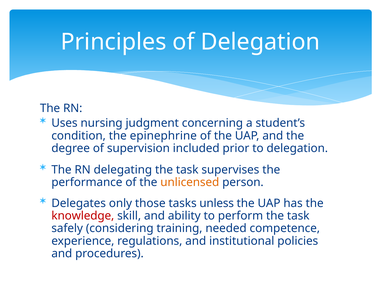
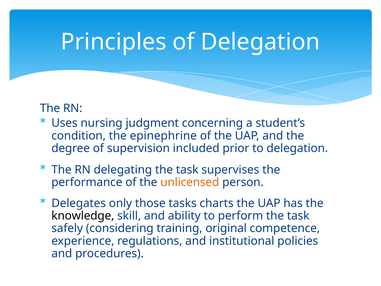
unless: unless -> charts (217, 203)
knowledge colour: red -> black (83, 216)
needed: needed -> original (226, 228)
